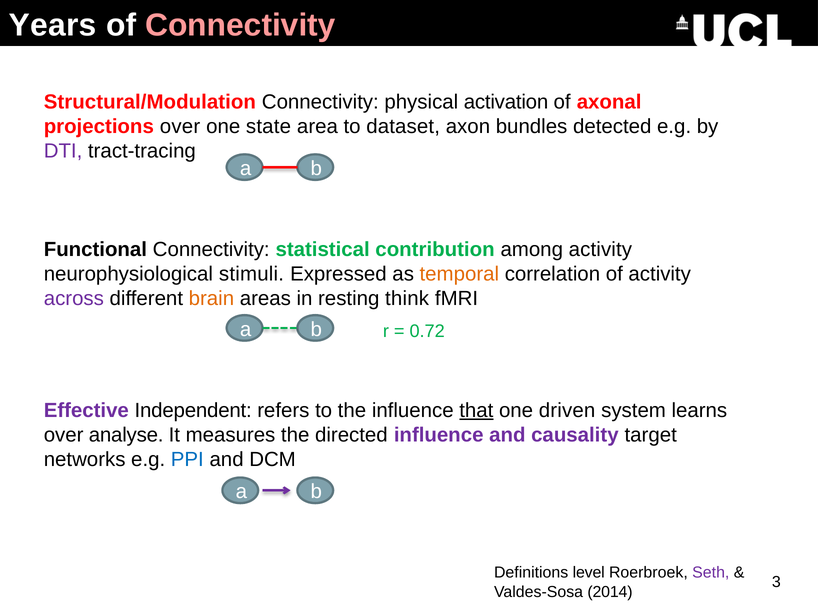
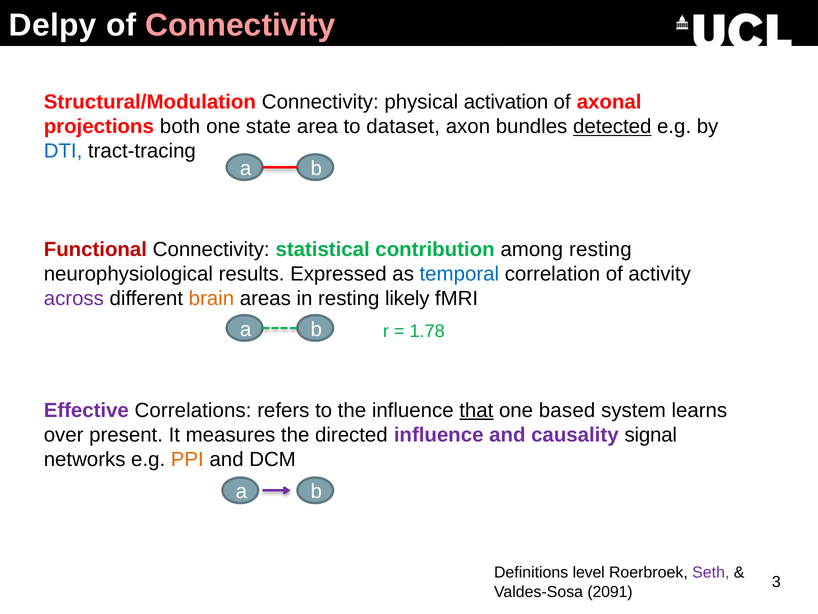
Years: Years -> Delpy (53, 25)
projections over: over -> both (180, 127)
detected underline: none -> present (612, 127)
DTI colour: purple -> blue (63, 151)
Functional colour: black -> red (95, 249)
among activity: activity -> resting (600, 249)
stimuli: stimuli -> results (252, 274)
temporal colour: orange -> blue (459, 274)
think: think -> likely (407, 298)
0.72: 0.72 -> 1.78 (427, 331)
Independent: Independent -> Correlations (193, 410)
driven: driven -> based (567, 410)
analyse: analyse -> present (126, 435)
target: target -> signal (651, 435)
PPI colour: blue -> orange (187, 459)
2014: 2014 -> 2091 (610, 591)
